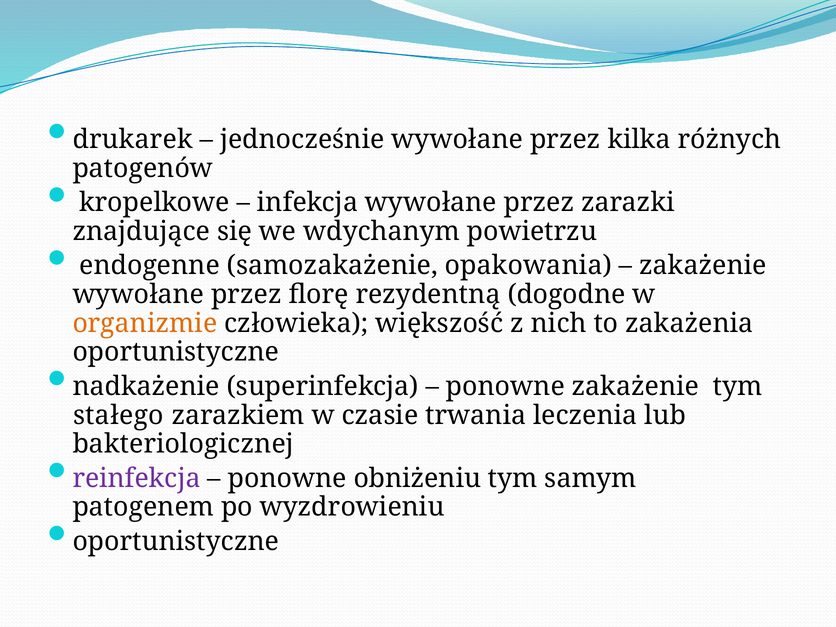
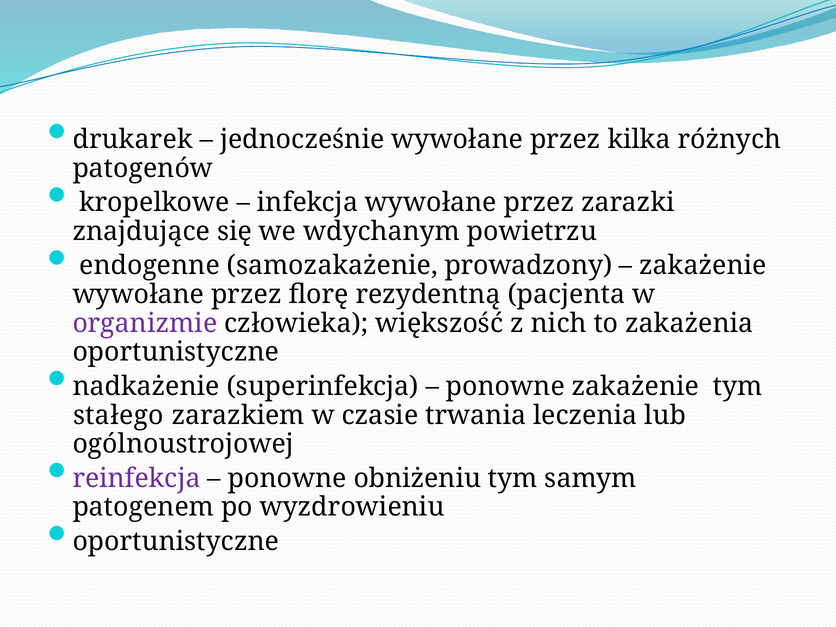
opakowania: opakowania -> prowadzony (529, 266)
dogodne: dogodne -> pacjenta (566, 295)
organizmie colour: orange -> purple (145, 323)
bakteriologicznej: bakteriologicznej -> ogólnoustrojowej (183, 444)
